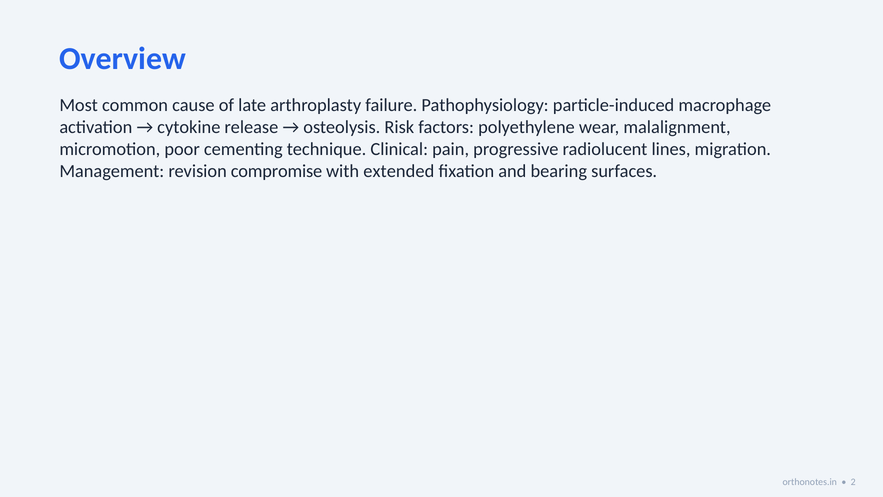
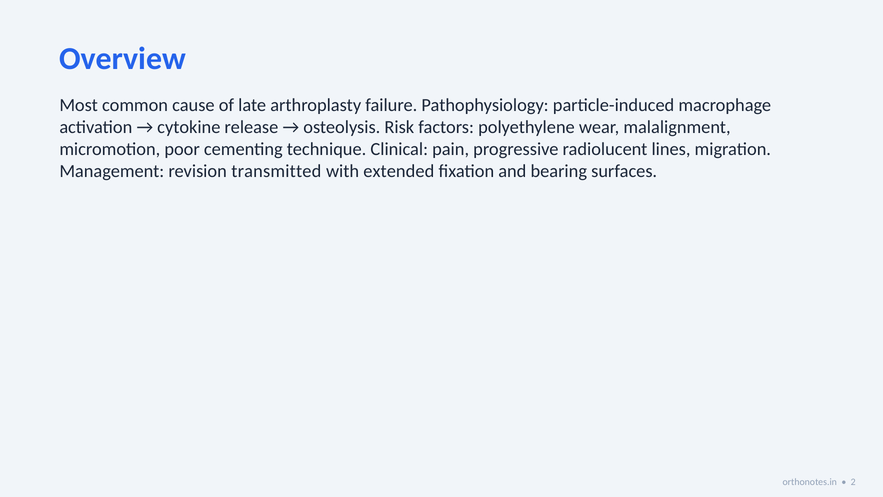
compromise: compromise -> transmitted (276, 171)
